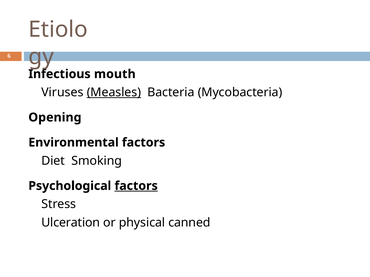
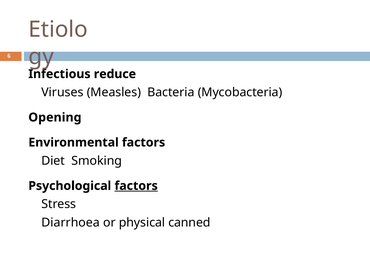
mouth: mouth -> reduce (115, 74)
Measles underline: present -> none (114, 93)
Ulceration: Ulceration -> Diarrhoea (71, 223)
